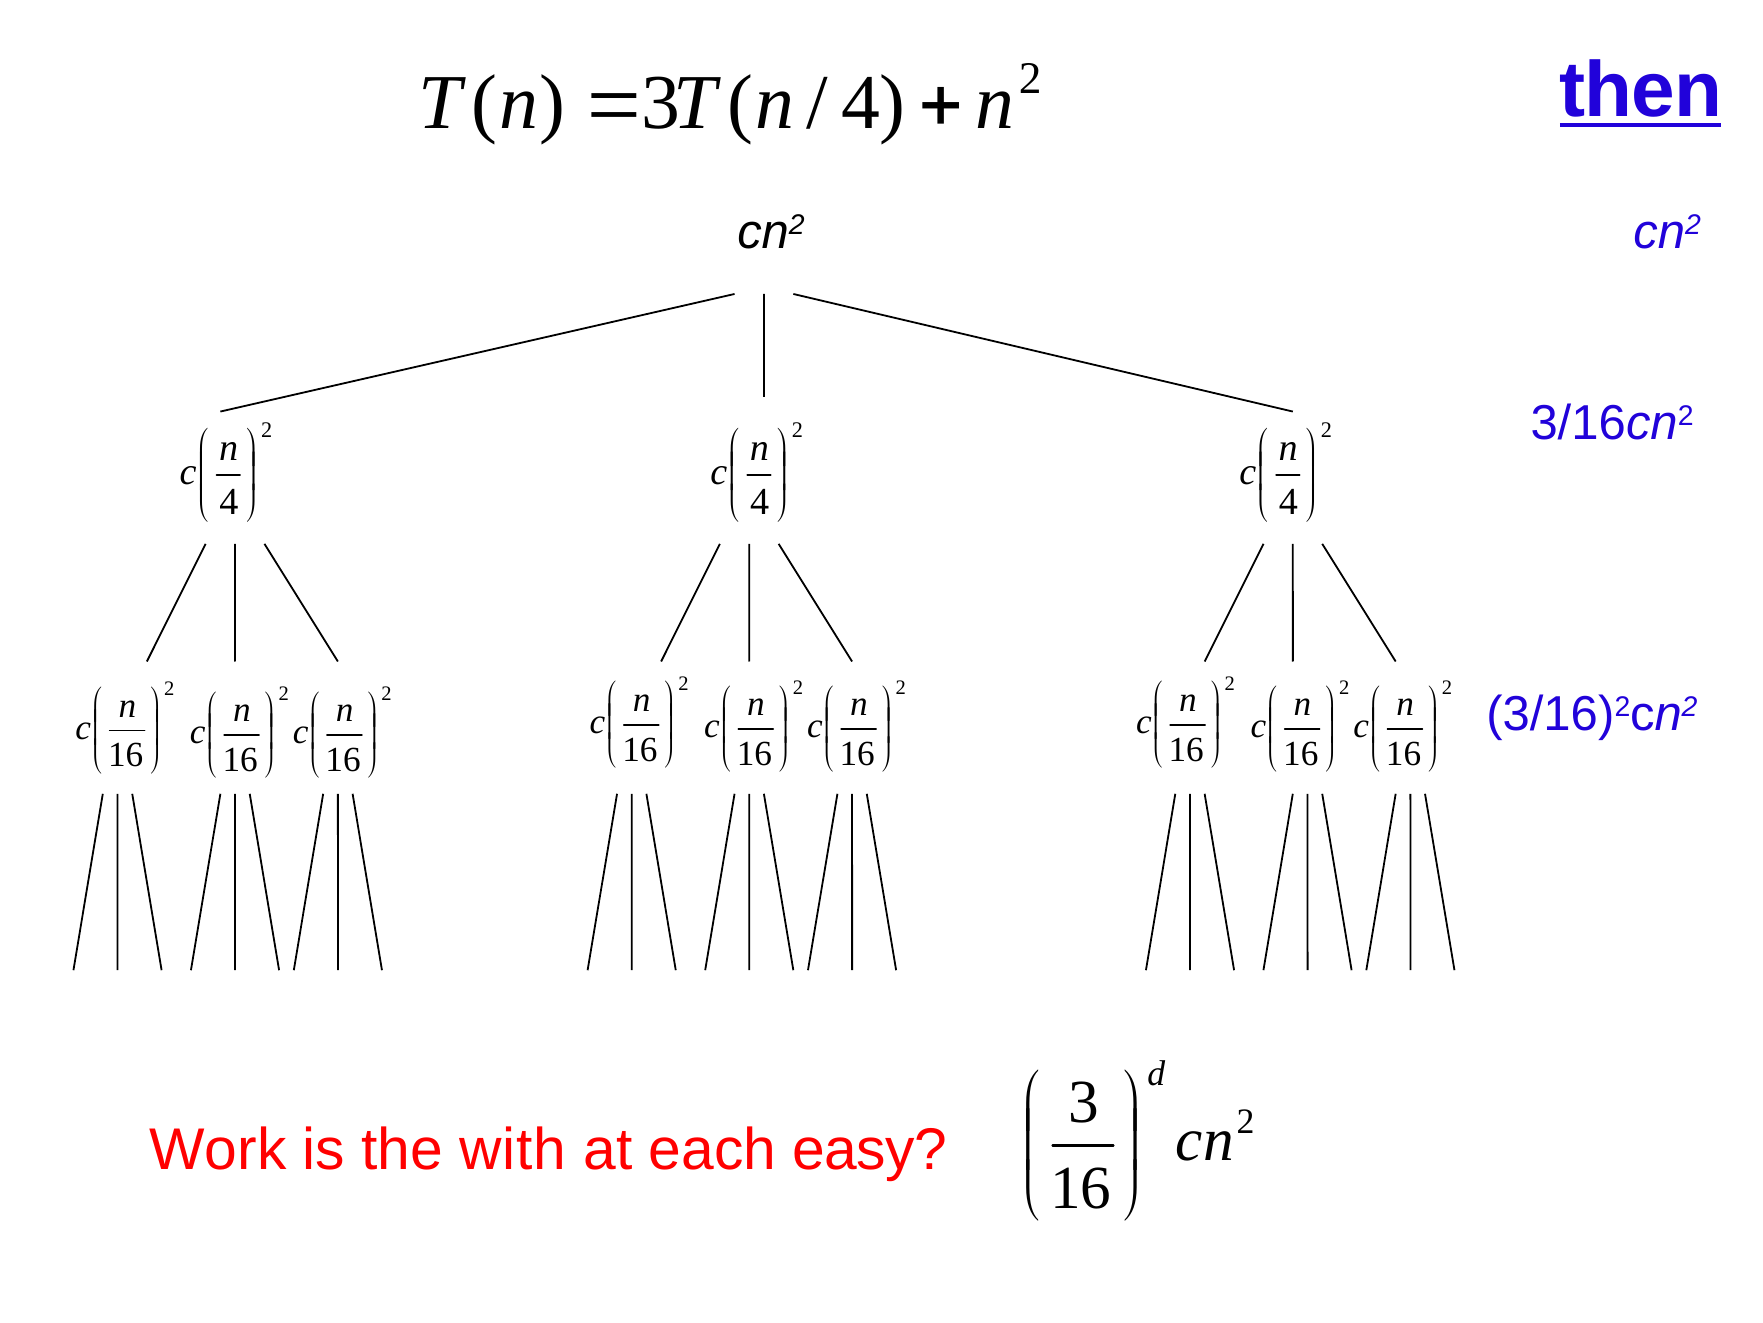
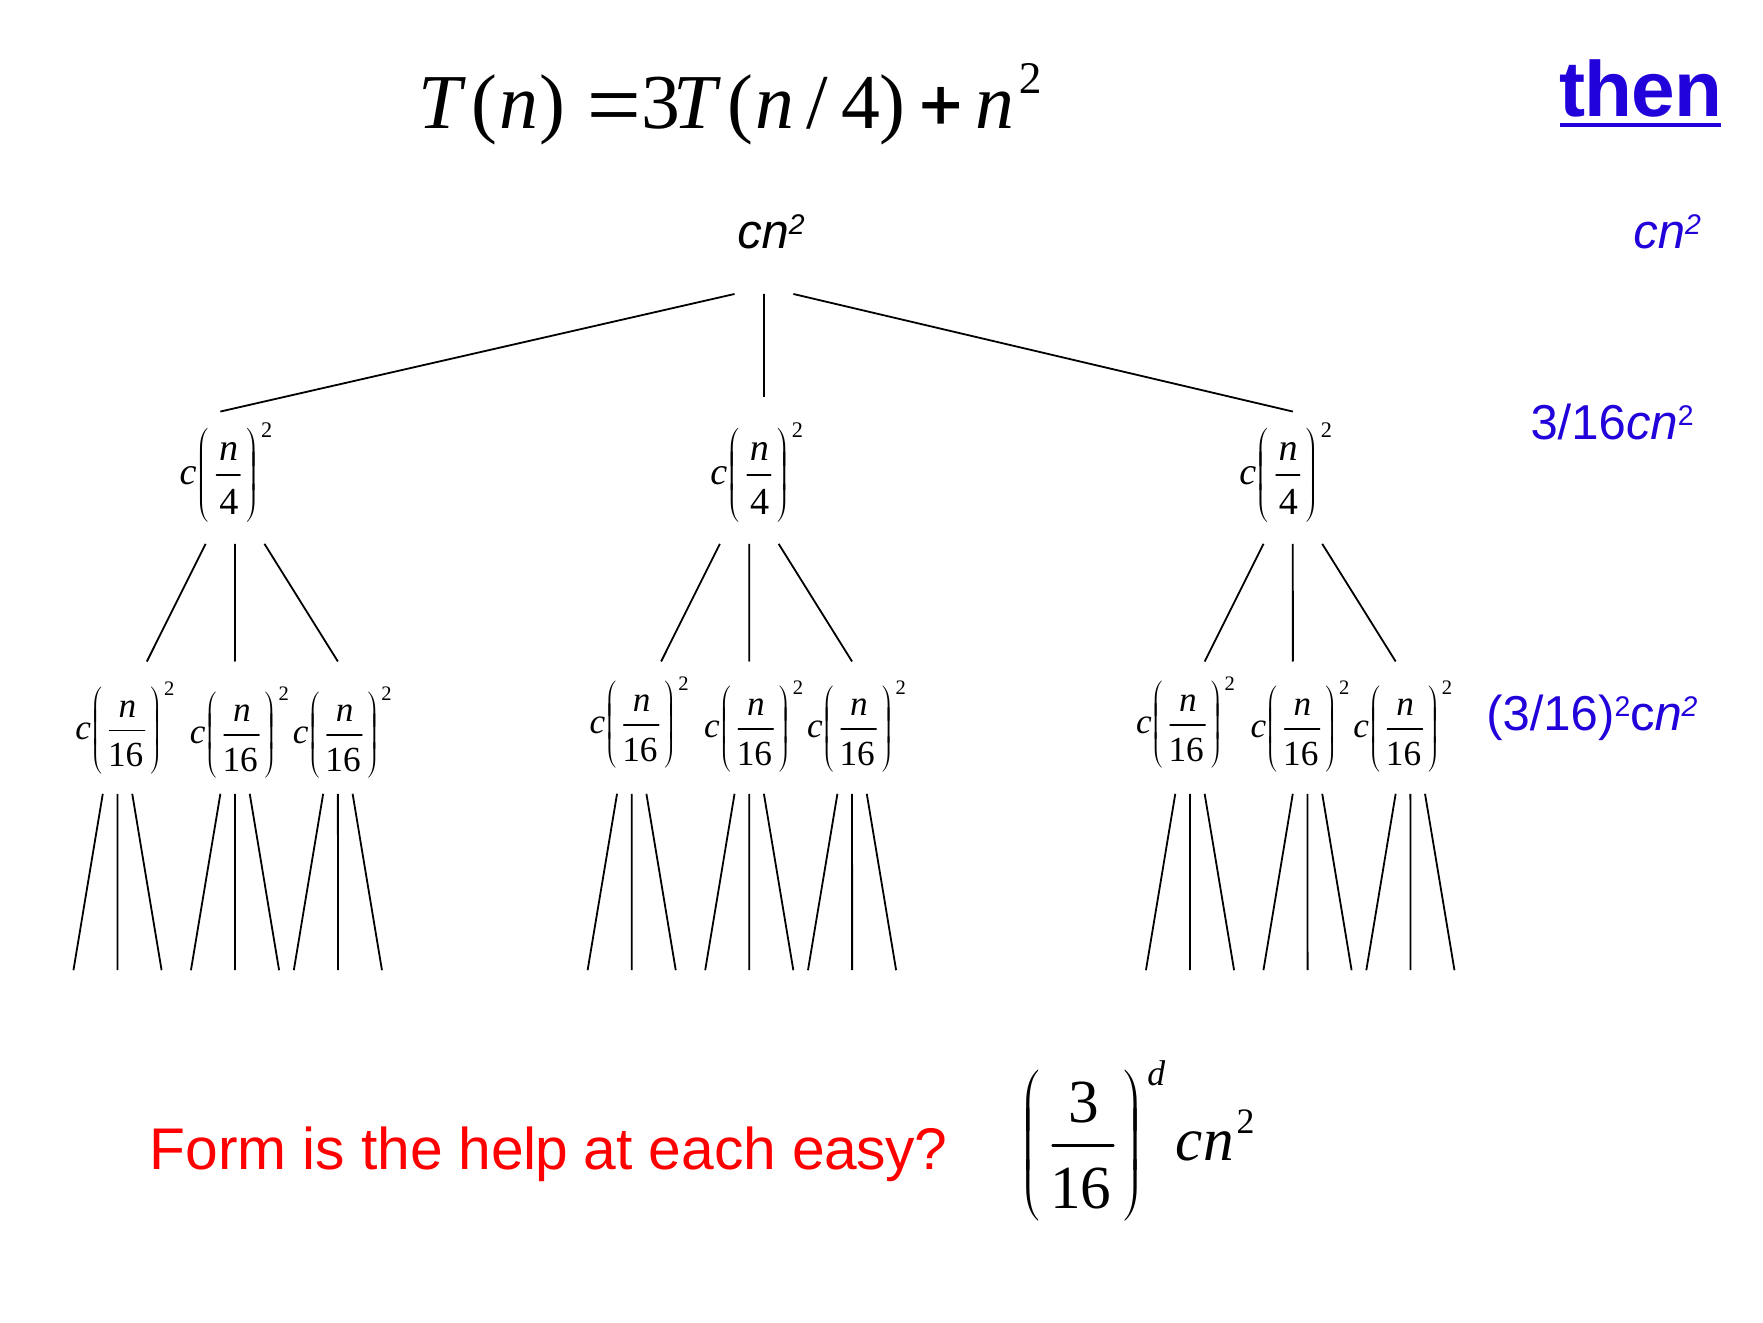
Work: Work -> Form (218, 1150)
with: with -> help (514, 1150)
